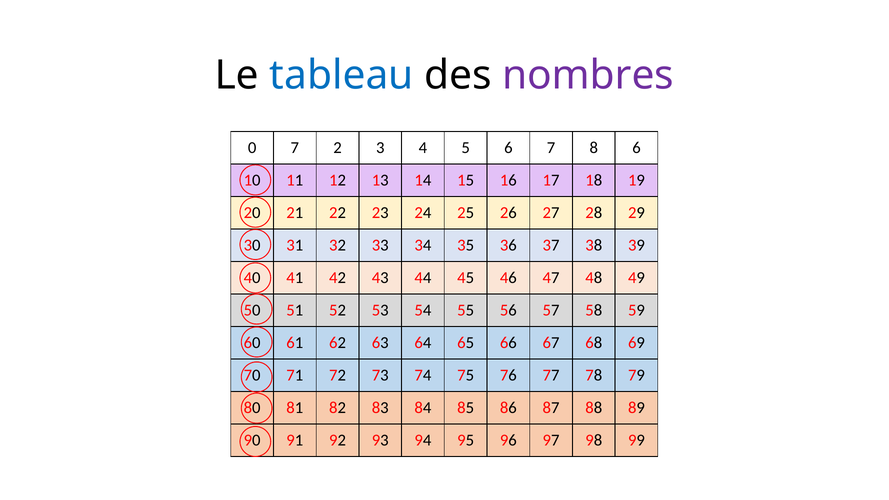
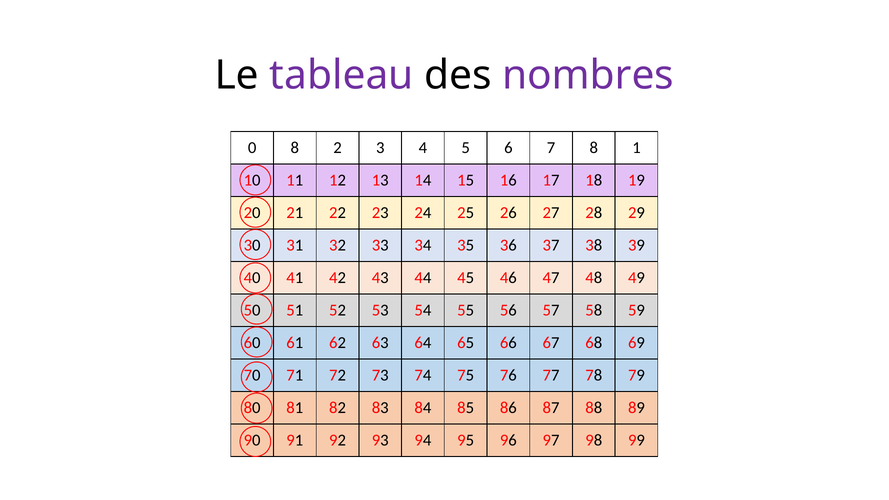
tableau colour: blue -> purple (342, 75)
0 7: 7 -> 8 (295, 148)
8 6: 6 -> 1 (636, 148)
